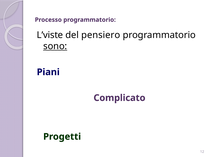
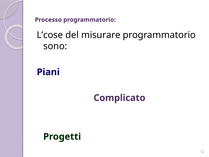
L’viste: L’viste -> L’cose (50, 35)
pensiero: pensiero -> misurare (101, 35)
sono underline: present -> none (55, 46)
